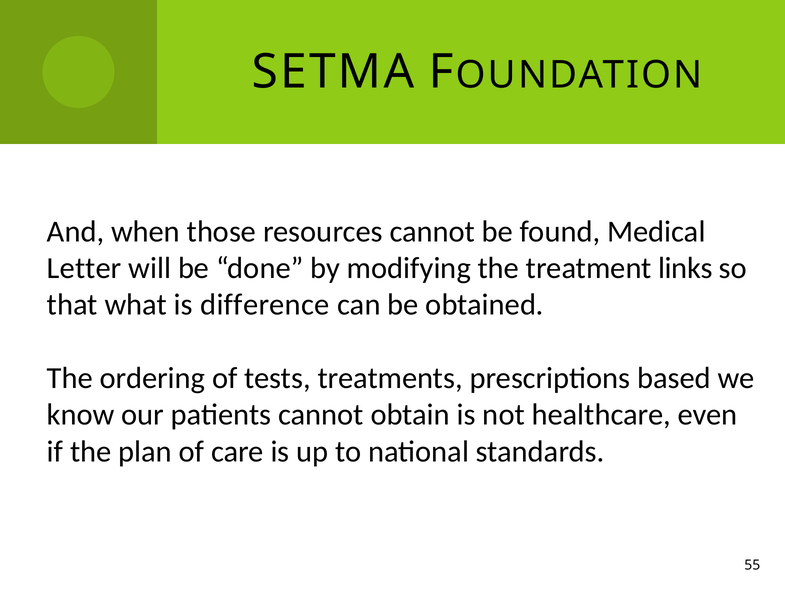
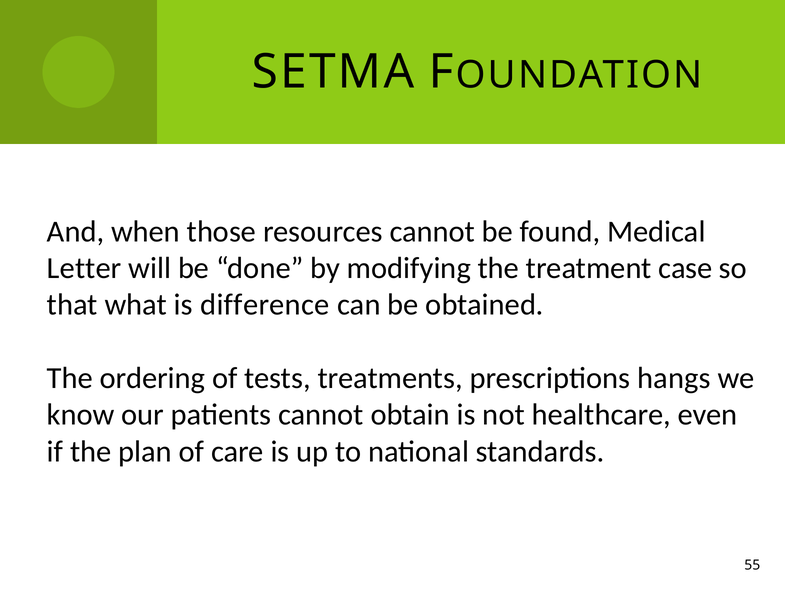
links: links -> case (685, 268)
based: based -> hangs (674, 378)
